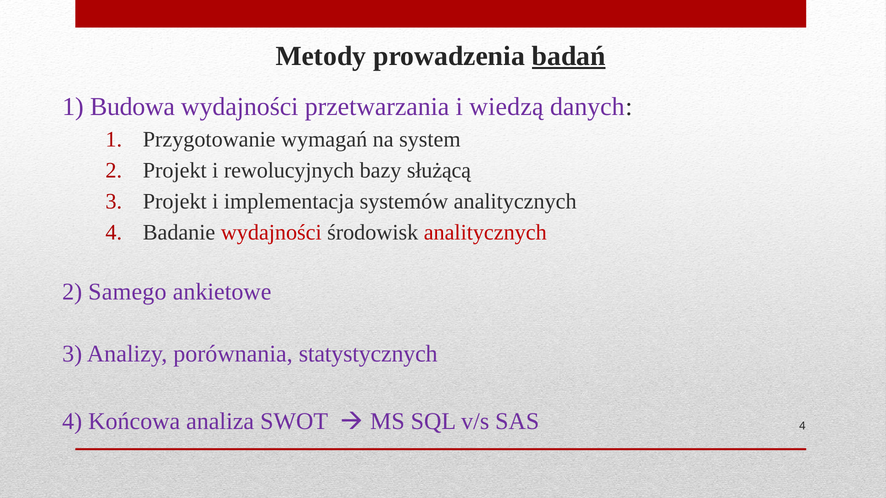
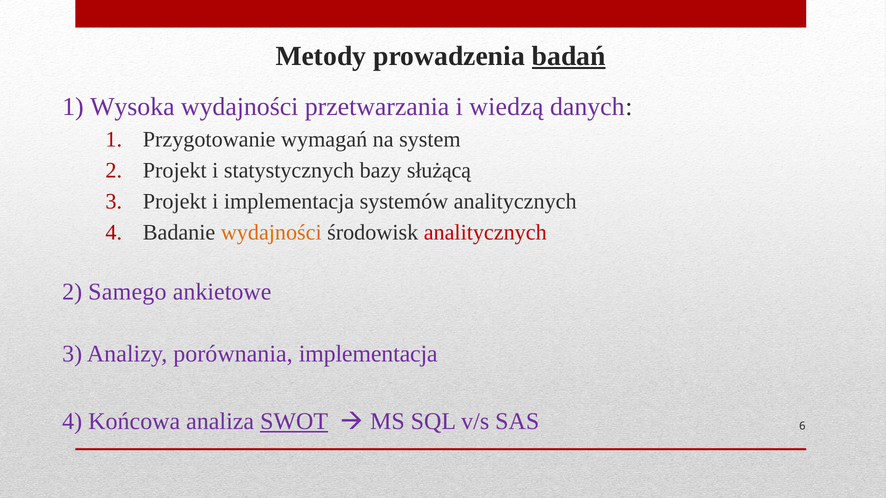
Budowa: Budowa -> Wysoka (132, 107)
rewolucyjnych: rewolucyjnych -> statystycznych (289, 171)
wydajności colour: red -> orange (271, 233)
porównania statystycznych: statystycznych -> implementacja (368, 354)
SWOT underline: none -> present (294, 422)
SAS 4: 4 -> 6 (802, 426)
